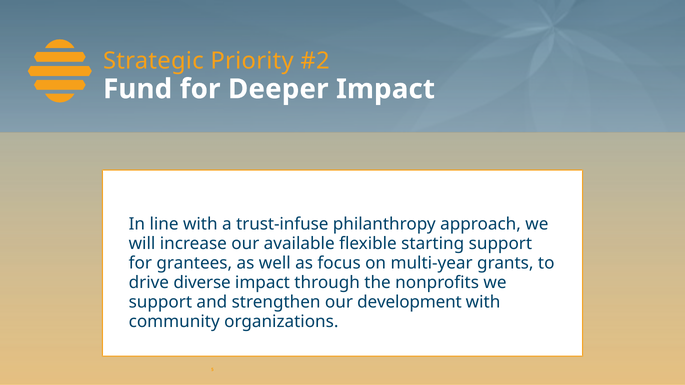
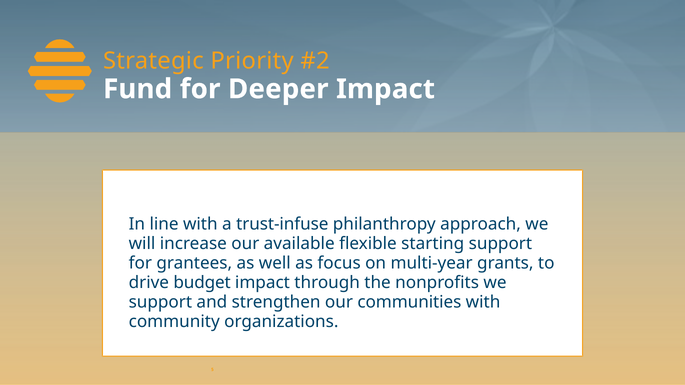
diverse: diverse -> budget (202, 283)
development: development -> communities (409, 302)
